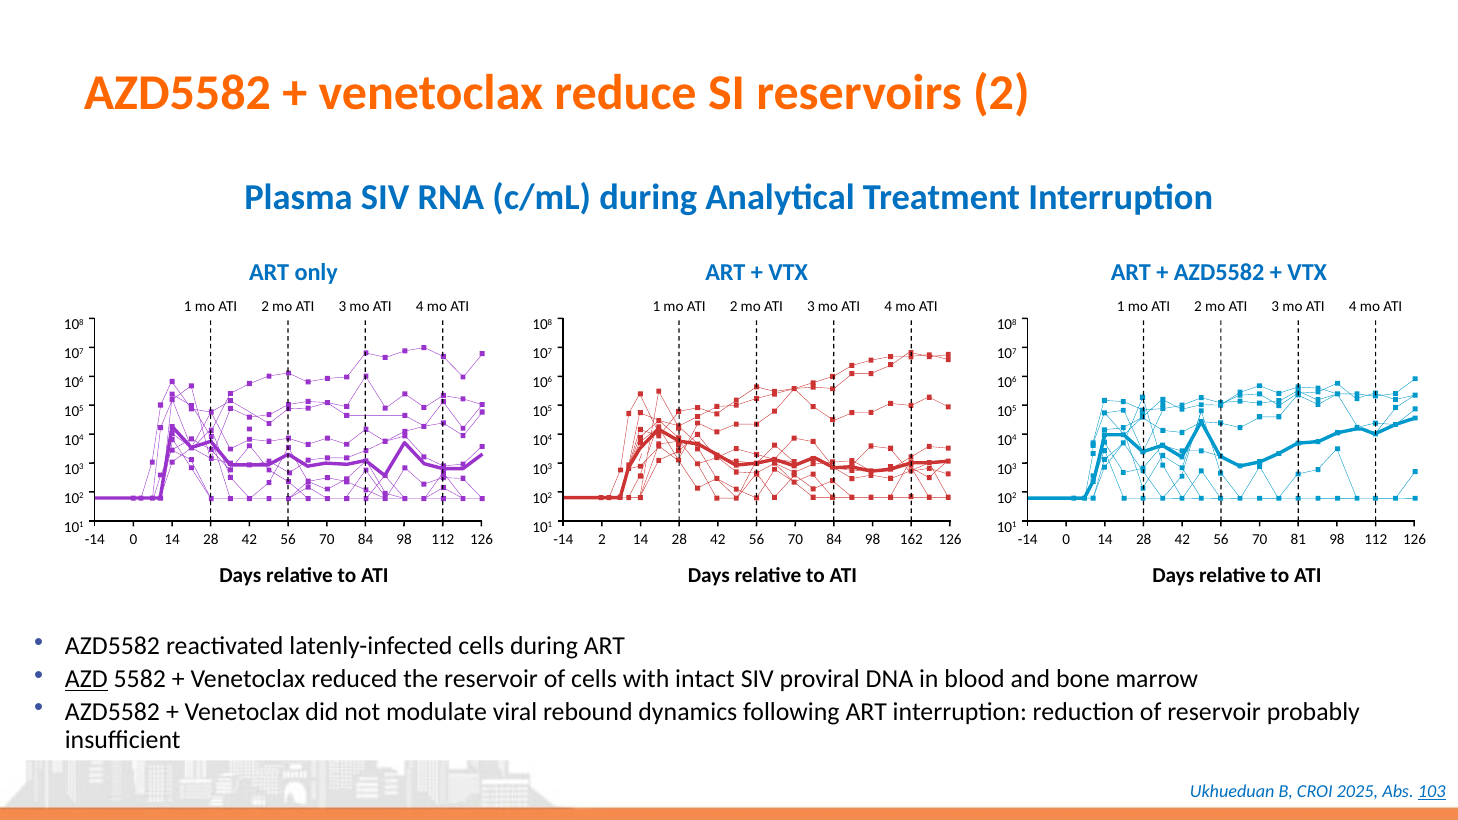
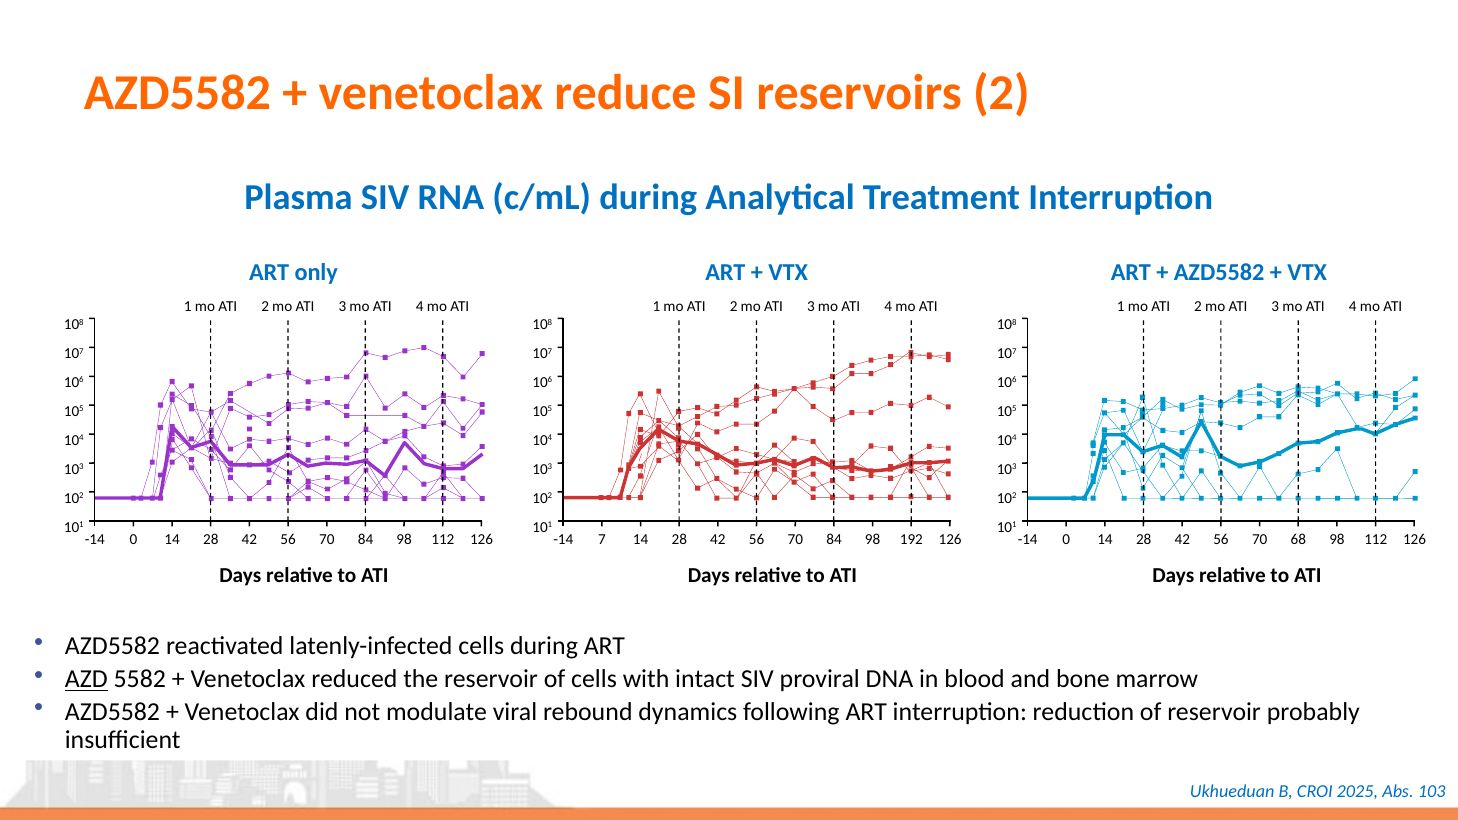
-14 2: 2 -> 7 (602, 539)
162: 162 -> 192 (911, 539)
81: 81 -> 68 (1298, 539)
103 underline: present -> none (1432, 792)
